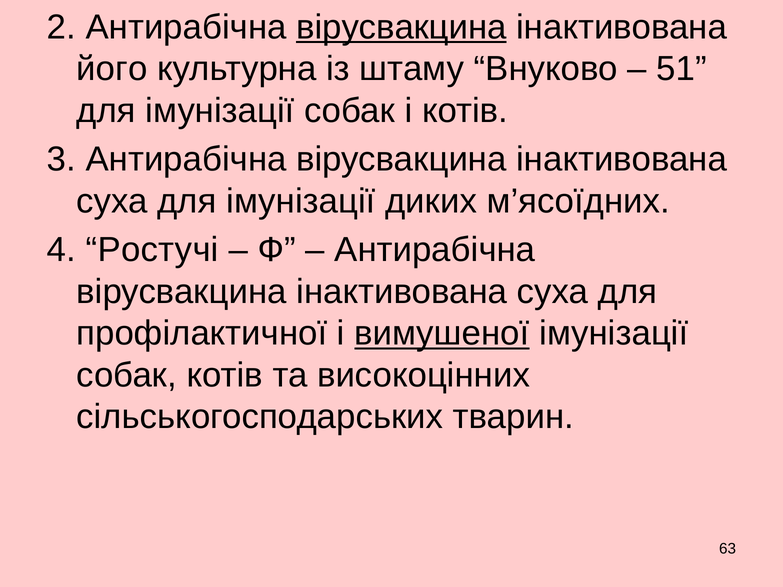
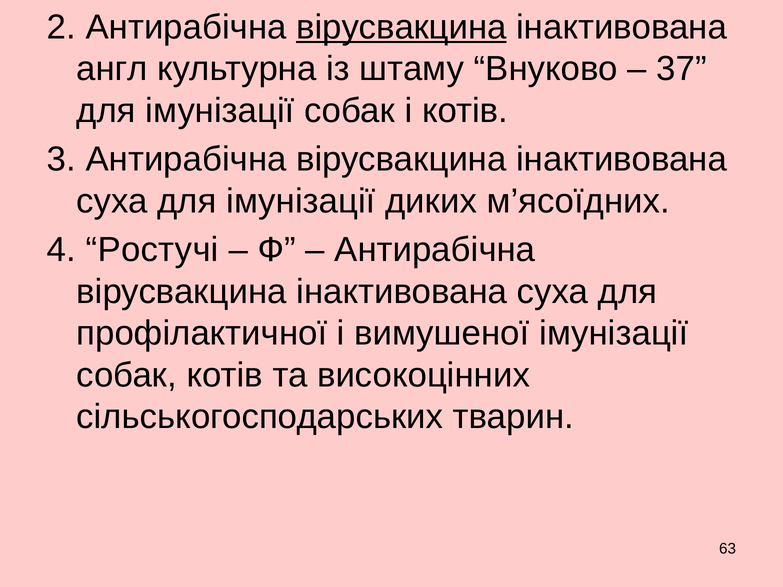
його: його -> англ (112, 69)
51: 51 -> 37 (681, 69)
вимушеної underline: present -> none (442, 334)
